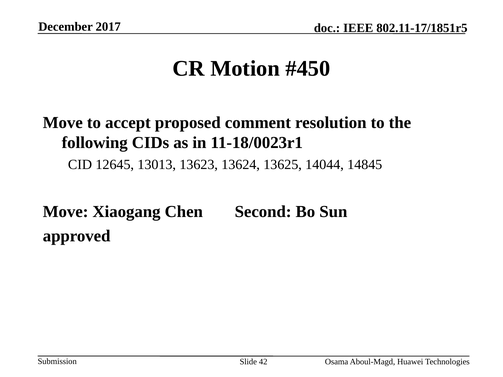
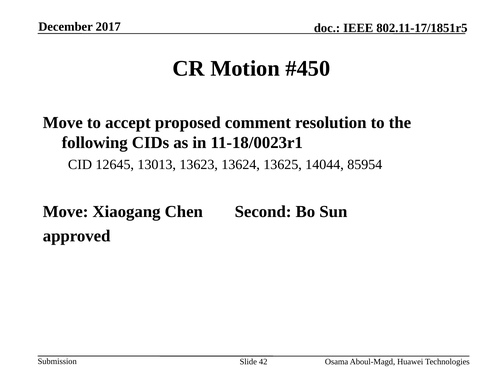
14845: 14845 -> 85954 (365, 165)
